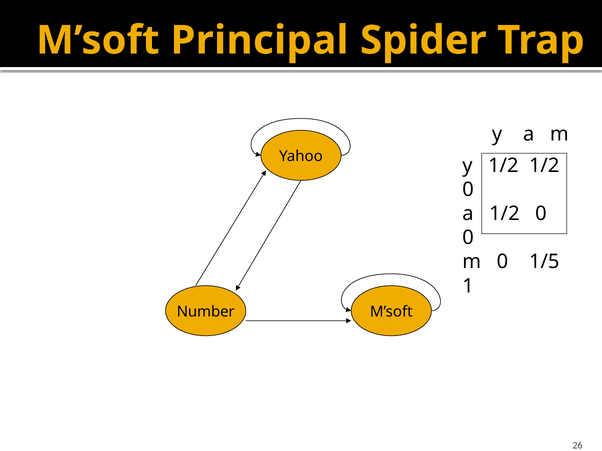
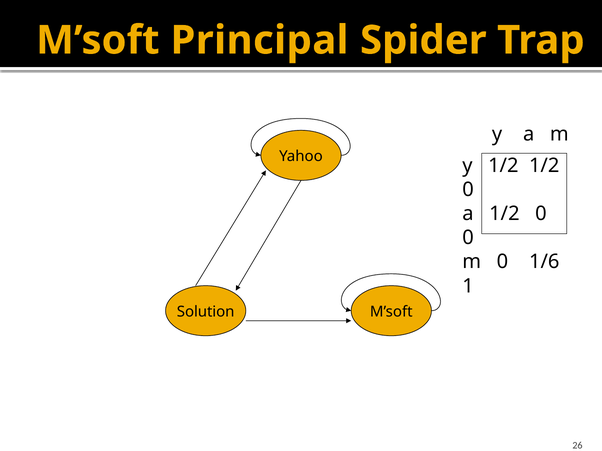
1/5: 1/5 -> 1/6 (544, 262)
Number: Number -> Solution (206, 312)
